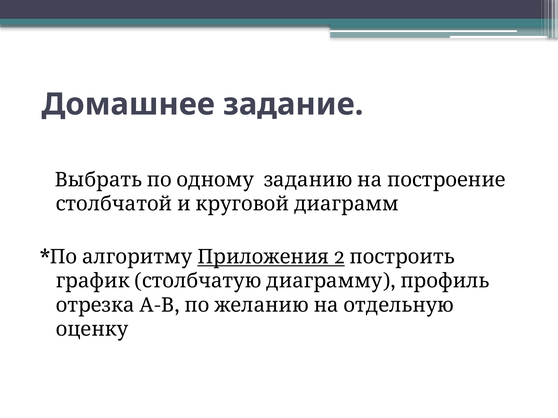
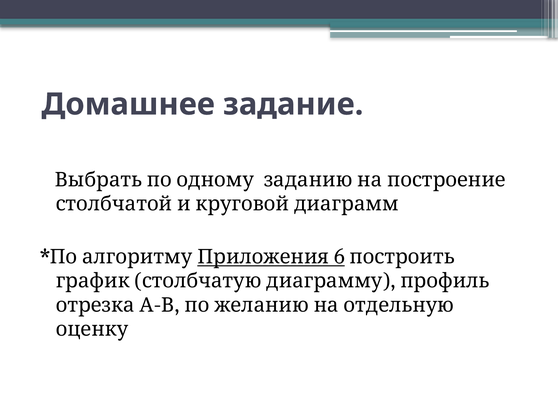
2: 2 -> 6 (339, 257)
